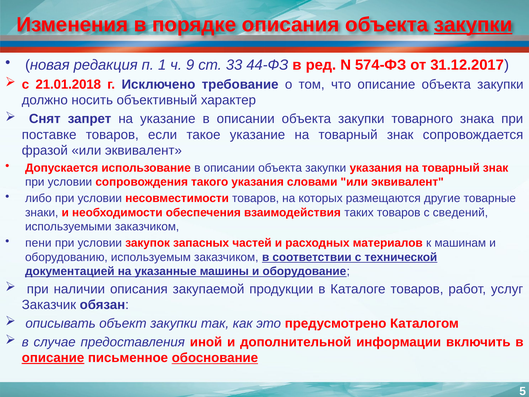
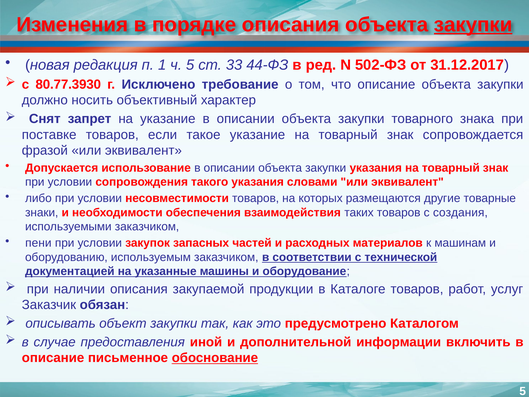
ч 9: 9 -> 5 (190, 65)
574-ФЗ: 574-ФЗ -> 502-ФЗ (381, 65)
21.01.2018: 21.01.2018 -> 80.77.3930 (68, 84)
сведений: сведений -> создания (460, 212)
описание underline: present -> none (53, 358)
